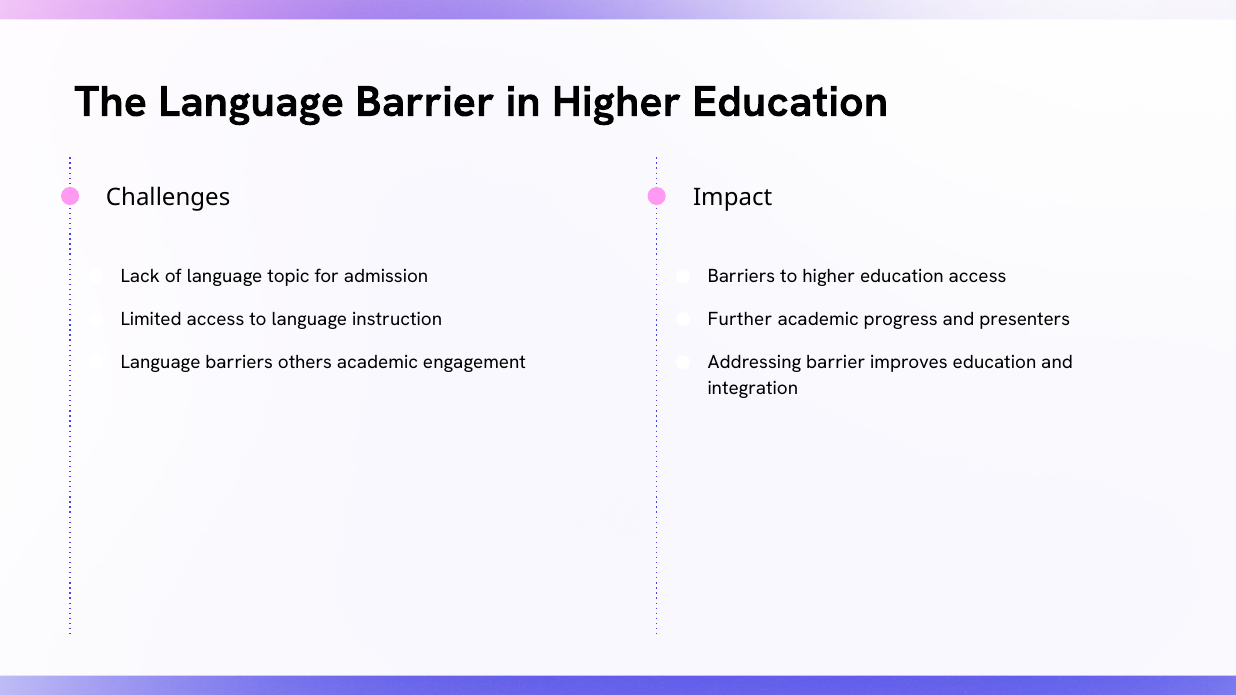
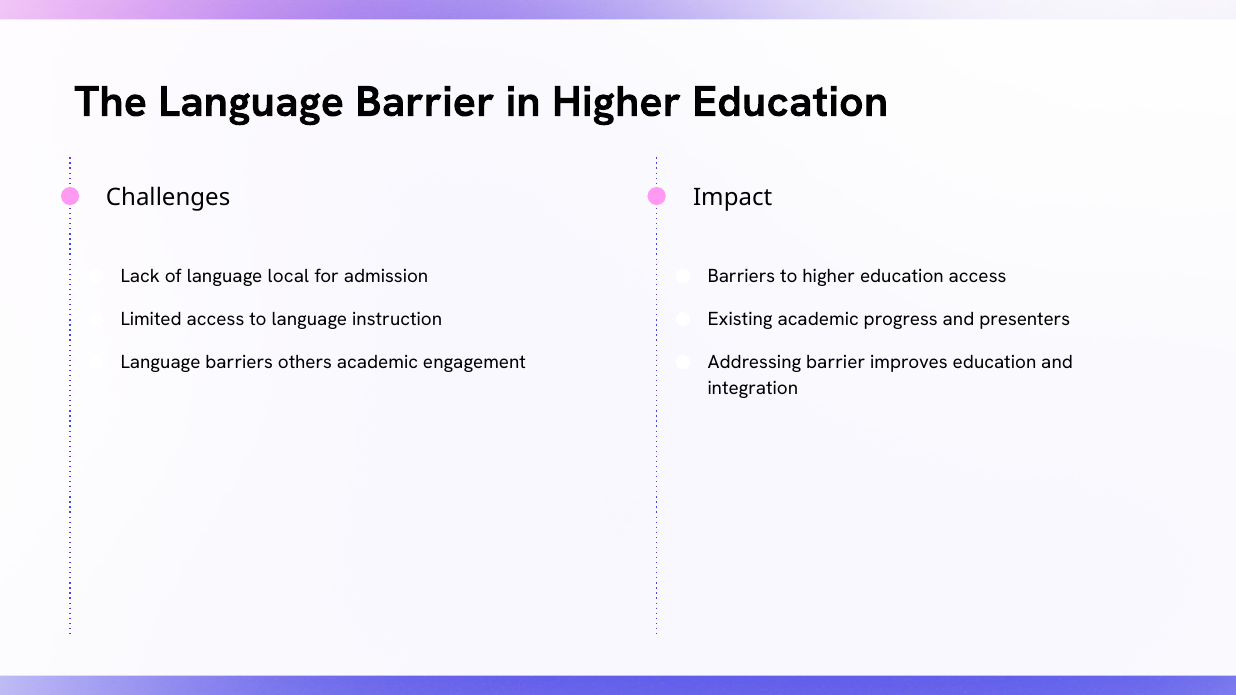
topic: topic -> local (288, 276)
Further: Further -> Existing (740, 320)
